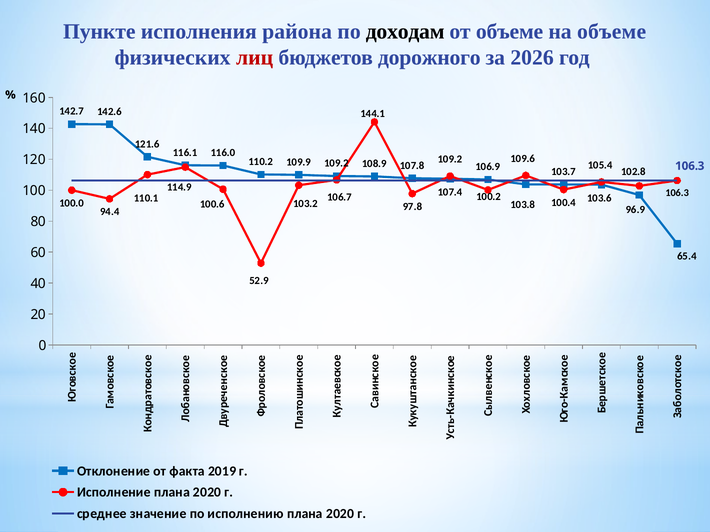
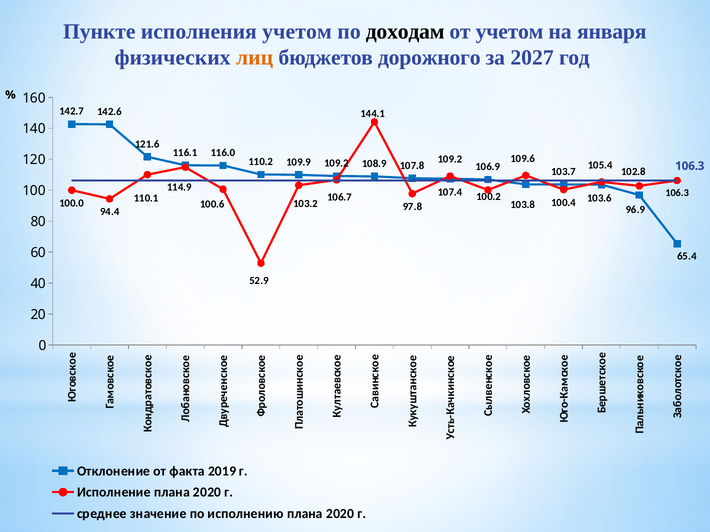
исполнения района: района -> учетом (297, 32)
от объеме: объеме -> учетом (510, 32)
на объеме: объеме -> января (612, 32)
лиц colour: red -> orange (255, 58)
2026: 2026 -> 2027 (532, 58)
